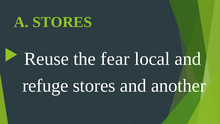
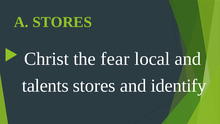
Reuse: Reuse -> Christ (46, 59)
refuge: refuge -> talents (45, 86)
another: another -> identify (179, 86)
